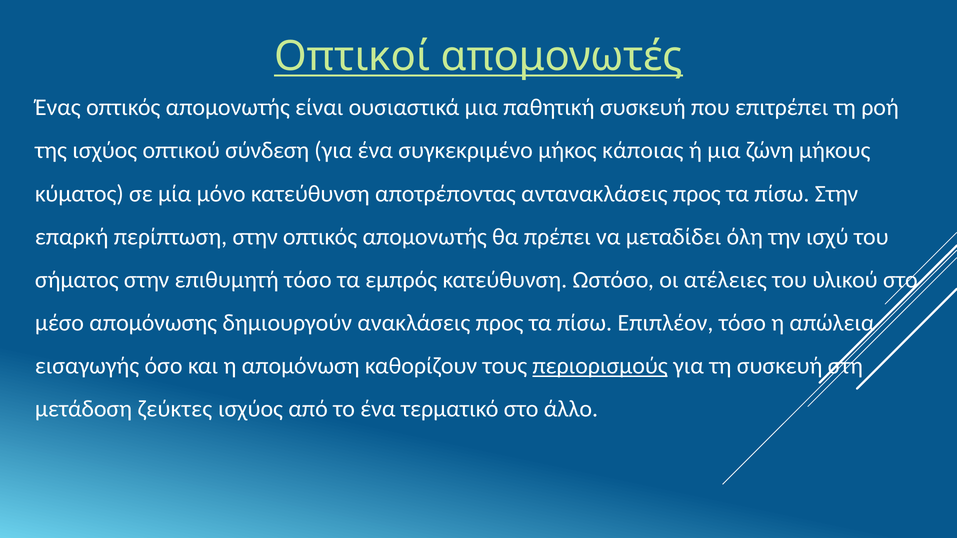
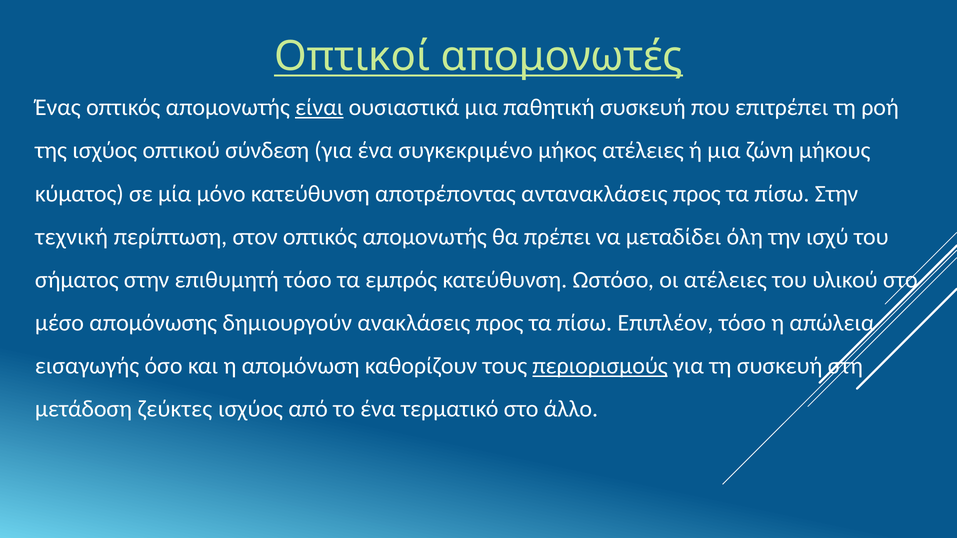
είναι underline: none -> present (319, 108)
μήκος κάποιας: κάποιας -> ατέλειες (643, 151)
επαρκή: επαρκή -> τεχνική (72, 237)
περίπτωση στην: στην -> στον (255, 237)
